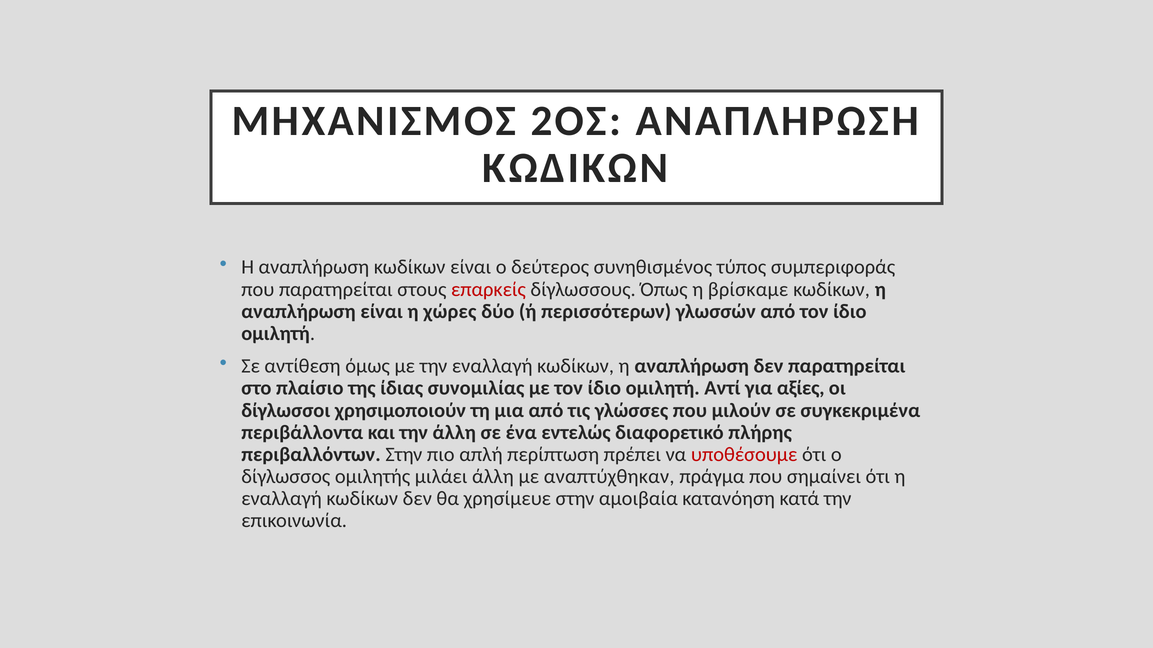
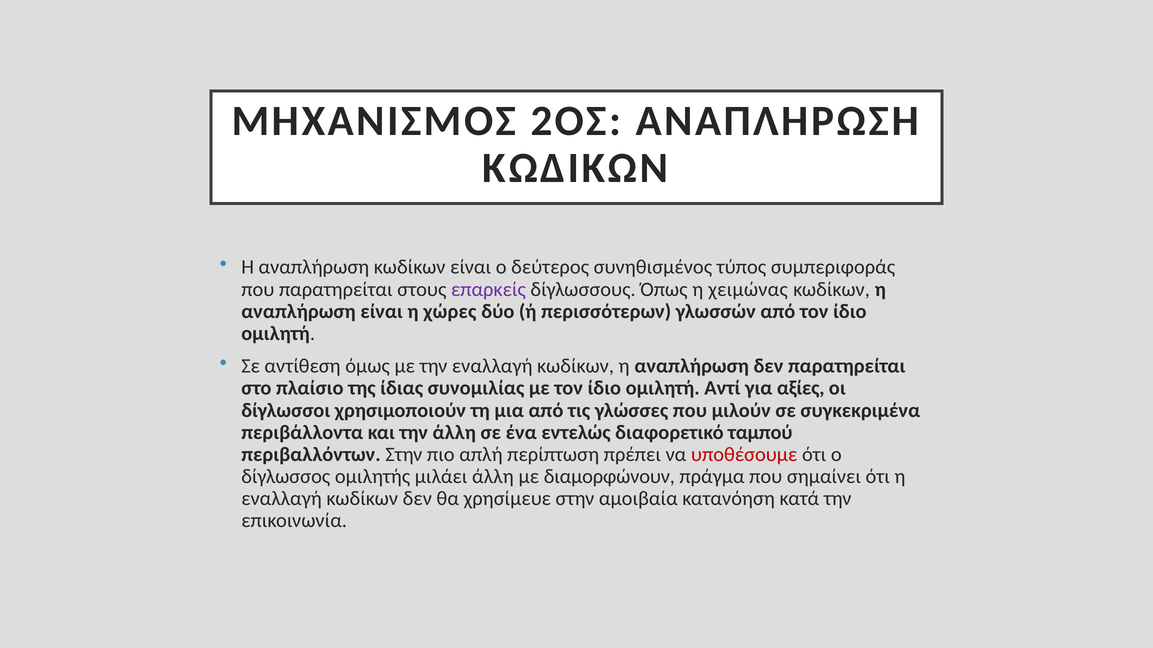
επαρκείς colour: red -> purple (488, 290)
βρίσκαμε: βρίσκαμε -> χειμώνας (748, 290)
πλήρης: πλήρης -> ταμπού (760, 433)
αναπτύχθηκαν: αναπτύχθηκαν -> διαμορφώνουν (609, 477)
